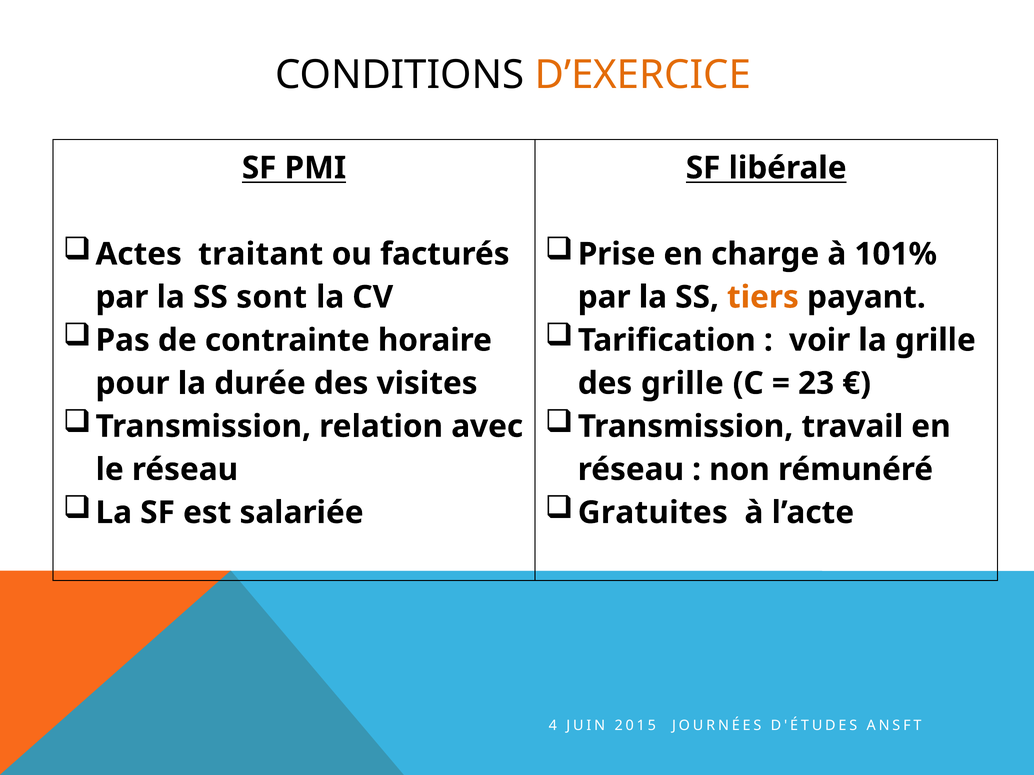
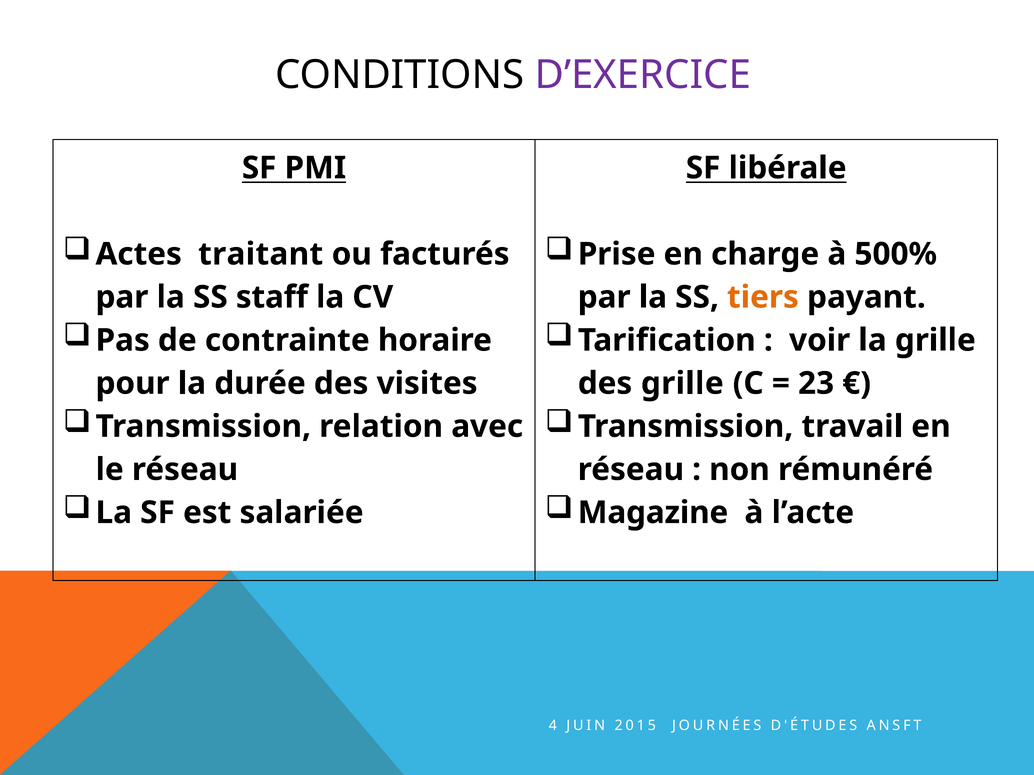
D’EXERCICE colour: orange -> purple (643, 75)
101%: 101% -> 500% (896, 254)
sont: sont -> staff (272, 297)
Gratuites: Gratuites -> Magazine (653, 513)
